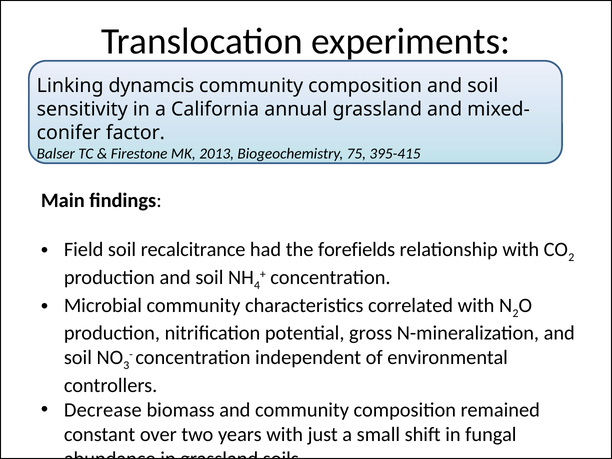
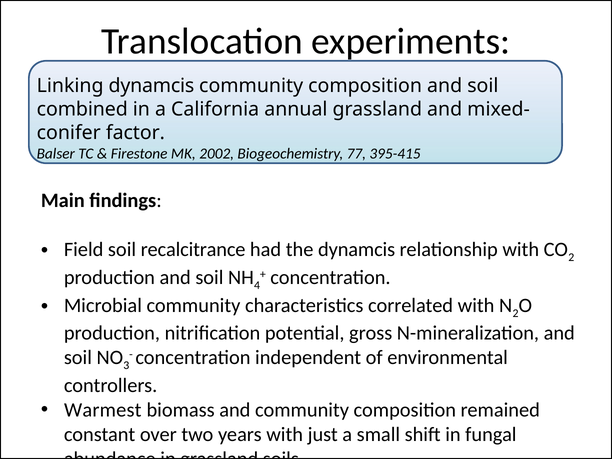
sensitivity: sensitivity -> combined (82, 109)
2013: 2013 -> 2002 (217, 153)
75: 75 -> 77 (356, 153)
the forefields: forefields -> dynamcis (357, 250)
Decrease: Decrease -> Warmest (103, 410)
